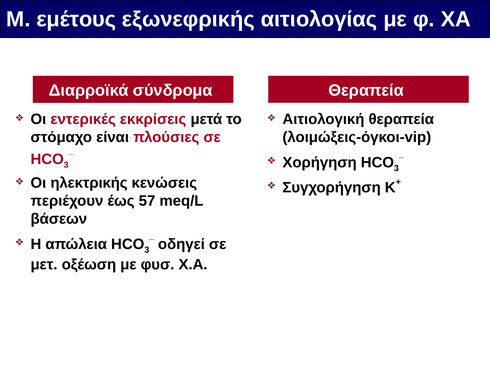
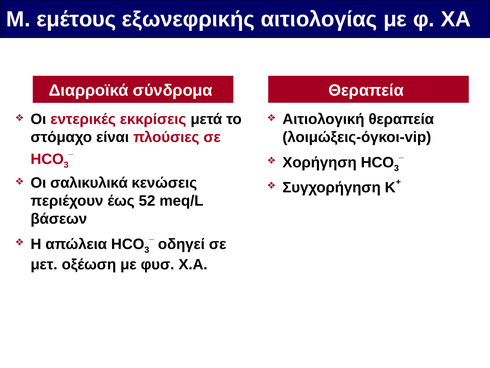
ηλεκτρικής: ηλεκτρικής -> σαλικυλικά (89, 183)
57: 57 -> 52 (147, 201)
